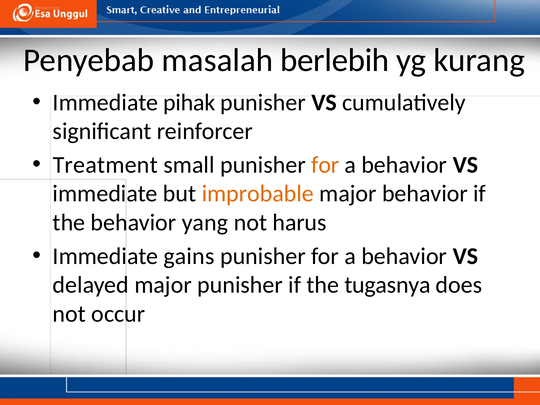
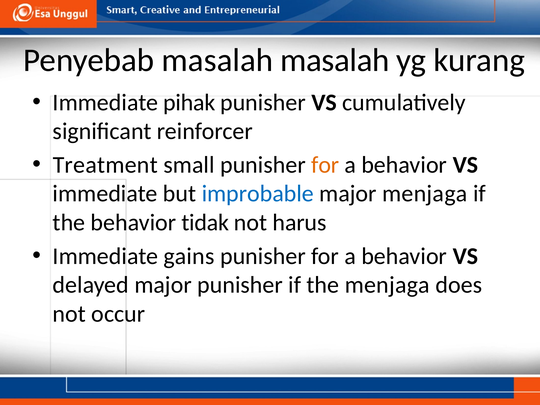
masalah berlebih: berlebih -> masalah (335, 60)
improbable colour: orange -> blue (258, 194)
major behavior: behavior -> menjaga (425, 194)
yang: yang -> tidak (205, 223)
the tugasnya: tugasnya -> menjaga (387, 285)
